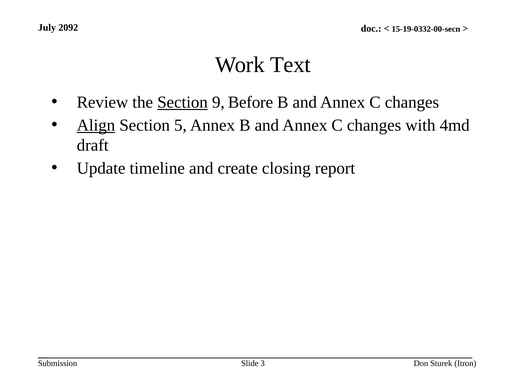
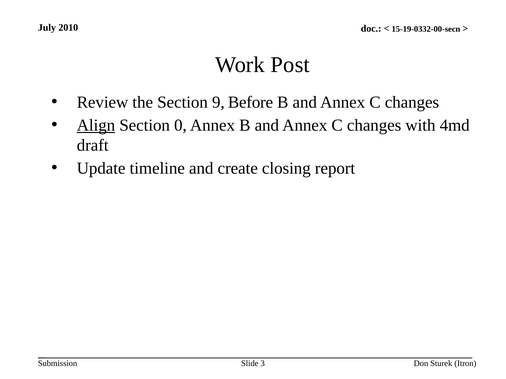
2092: 2092 -> 2010 (68, 28)
Text: Text -> Post (290, 65)
Section underline: present -> none (183, 102)
5: 5 -> 0 (180, 125)
